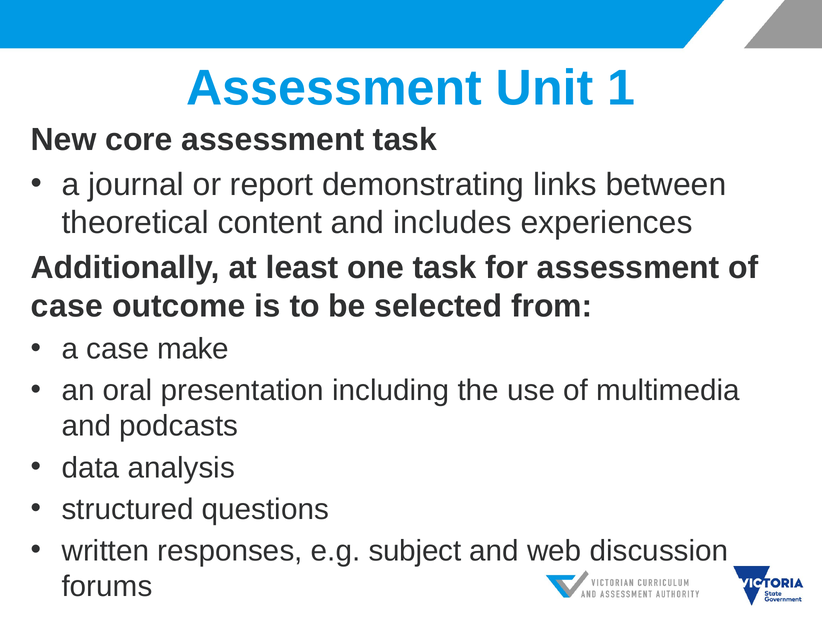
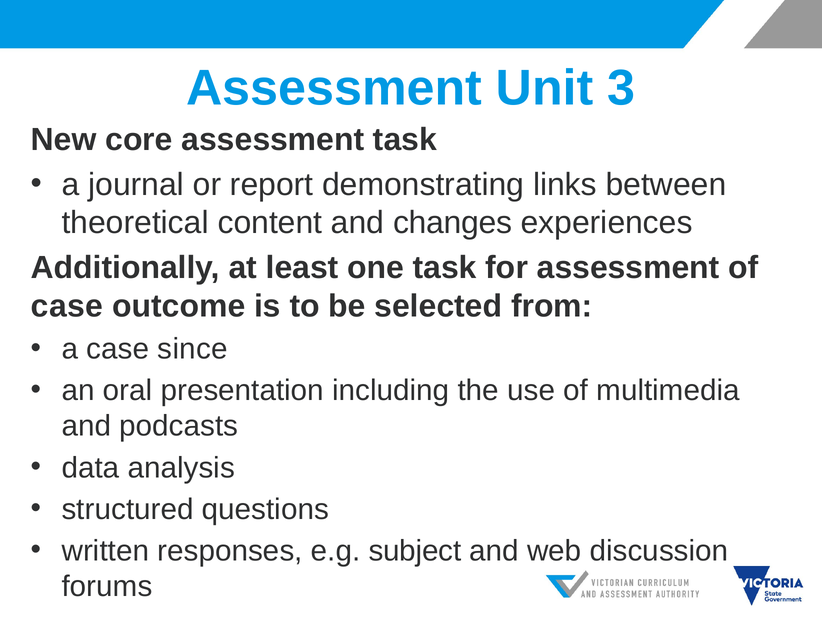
1: 1 -> 3 (621, 88)
includes: includes -> changes (453, 223)
make: make -> since (193, 349)
